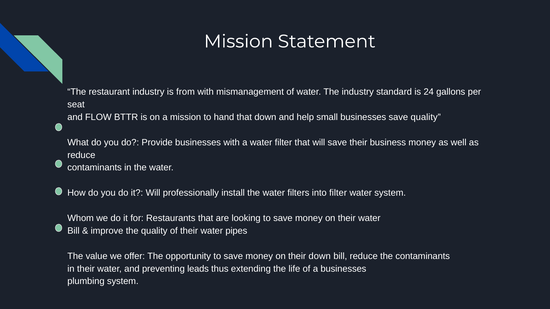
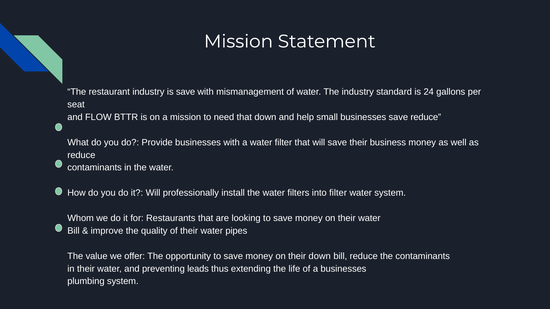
is from: from -> save (186, 92)
hand: hand -> need (224, 117)
save quality: quality -> reduce (426, 117)
